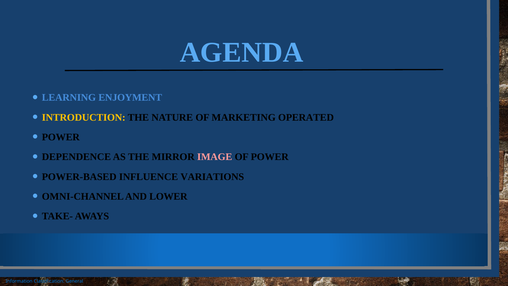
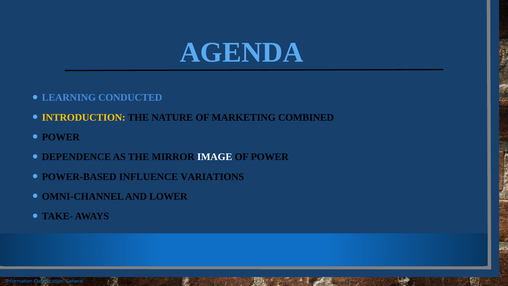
ENJOYMENT: ENJOYMENT -> CONDUCTED (130, 98)
OPERATED: OPERATED -> COMBINED (306, 117)
IMAGE colour: pink -> white (215, 157)
